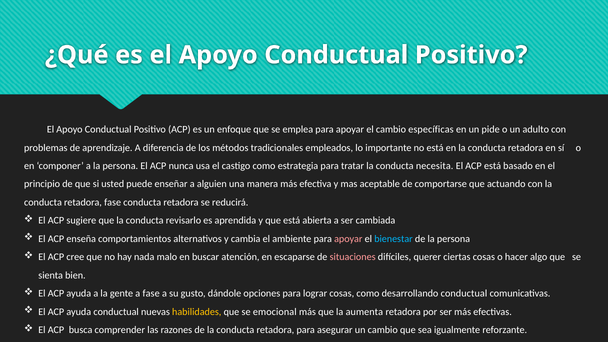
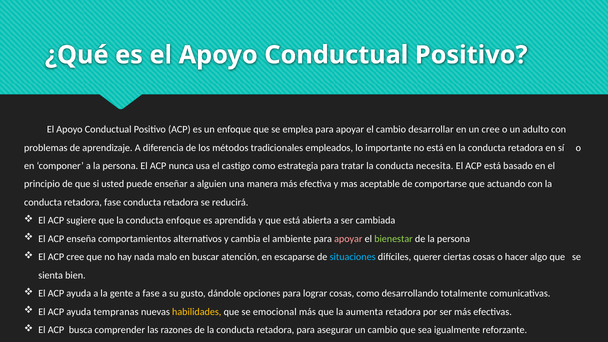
específicas: específicas -> desarrollar (431, 129)
un pide: pide -> cree (491, 129)
conducta revisarlo: revisarlo -> enfoque (183, 221)
bienestar colour: light blue -> light green (394, 239)
situaciones colour: pink -> light blue (353, 257)
desarrollando conductual: conductual -> totalmente (464, 293)
ayuda conductual: conductual -> tempranas (116, 312)
